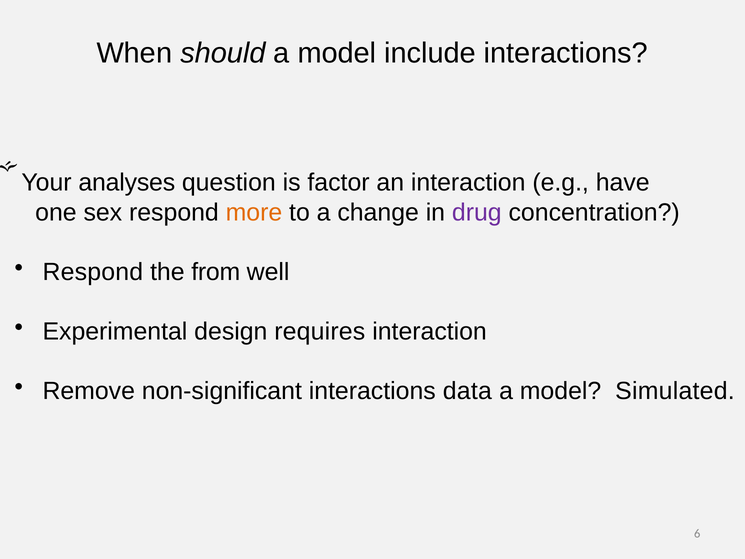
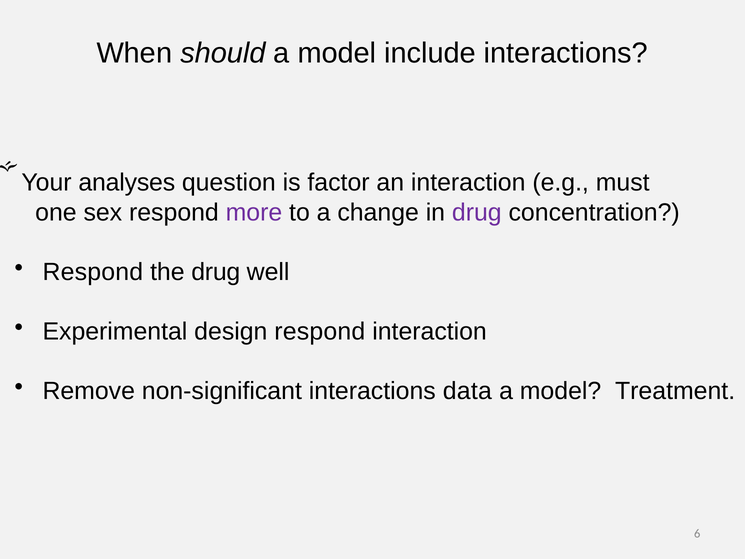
have: have -> must (623, 183)
more colour: orange -> purple (254, 212)
the from: from -> drug (216, 272)
design requires: requires -> respond (320, 332)
Simulated: Simulated -> Treatment (675, 391)
